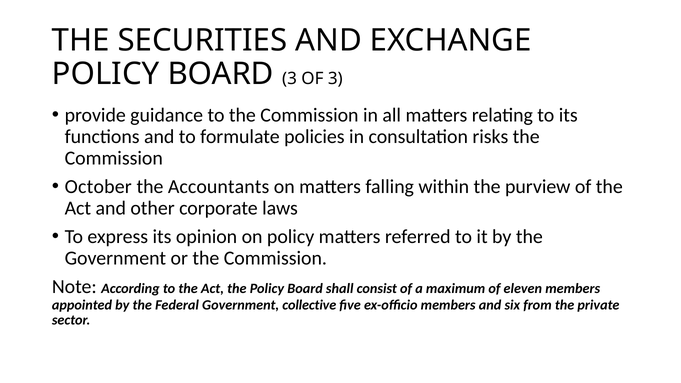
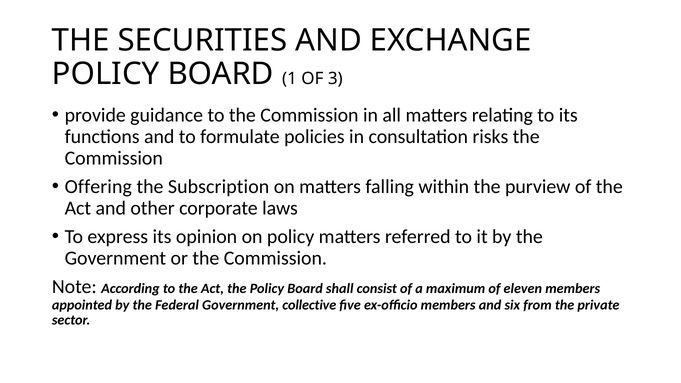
BOARD 3: 3 -> 1 (290, 79)
October: October -> Offering (98, 187)
Accountants: Accountants -> Subscription (219, 187)
